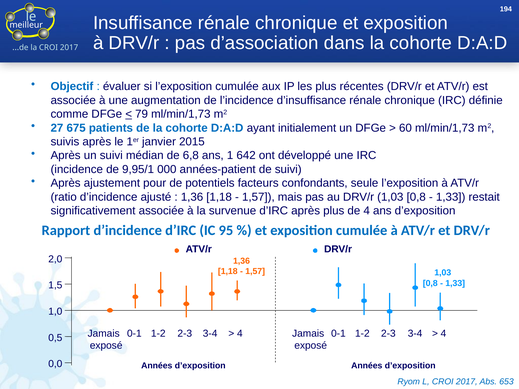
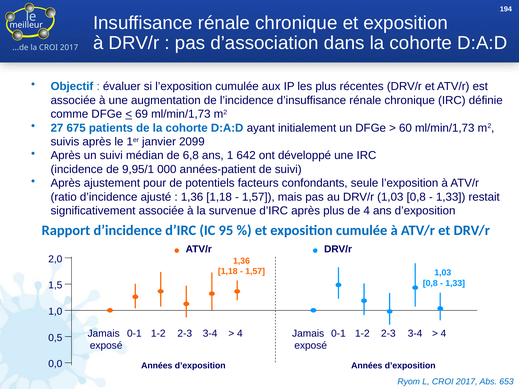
79: 79 -> 69 (142, 114)
2015: 2015 -> 2099 (192, 142)
